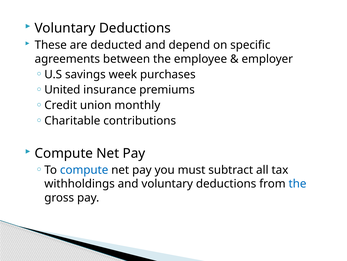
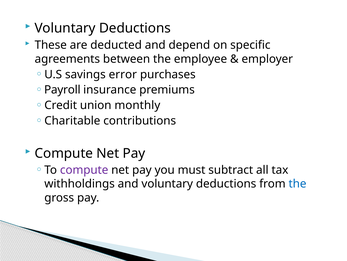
week: week -> error (123, 74)
United: United -> Payroll (62, 90)
compute colour: blue -> purple (84, 169)
